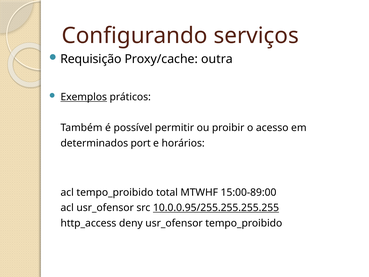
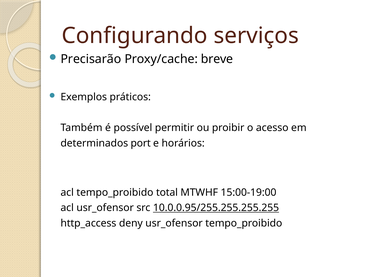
Requisição: Requisição -> Precisarão (91, 59)
outra: outra -> breve (217, 59)
Exemplos underline: present -> none (84, 97)
15:00-89:00: 15:00-89:00 -> 15:00-19:00 (249, 192)
